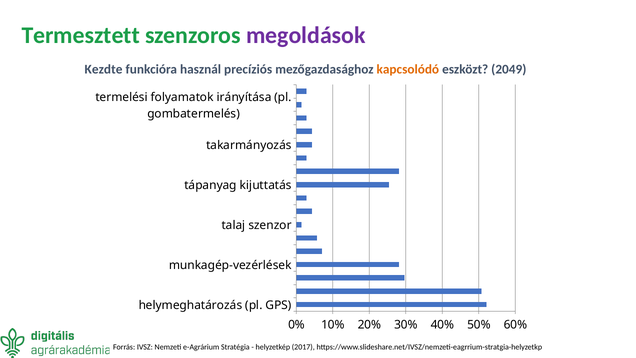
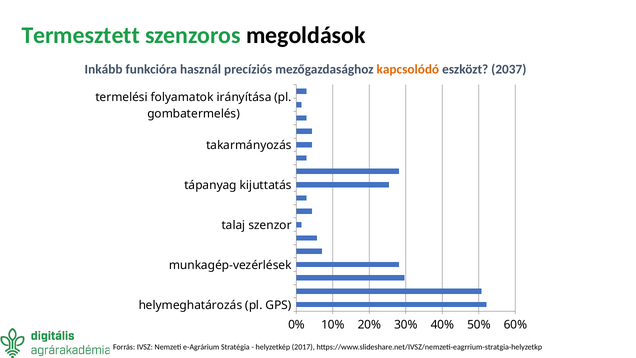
megoldások colour: purple -> black (306, 35)
Kezdte: Kezdte -> Inkább (104, 69)
2049: 2049 -> 2037 (509, 69)
